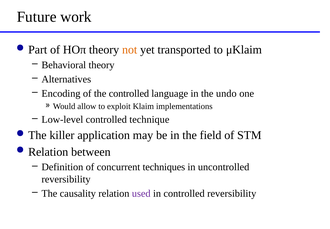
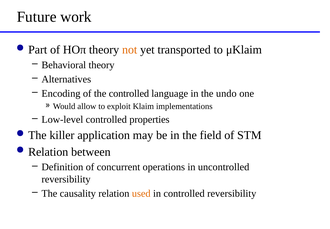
technique: technique -> properties (149, 119)
techniques: techniques -> operations (164, 167)
used colour: purple -> orange (141, 193)
